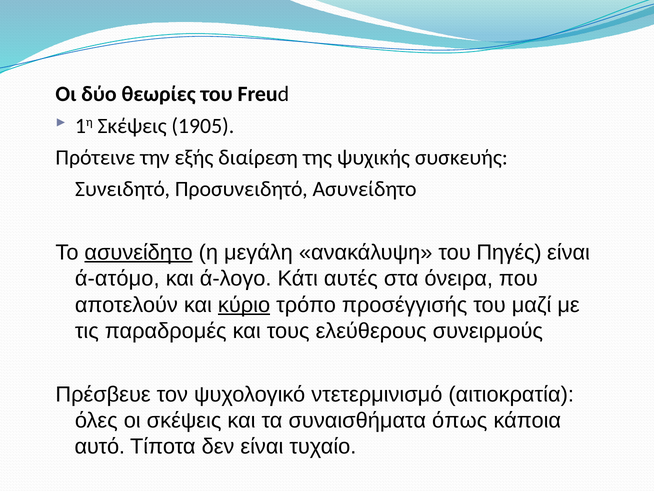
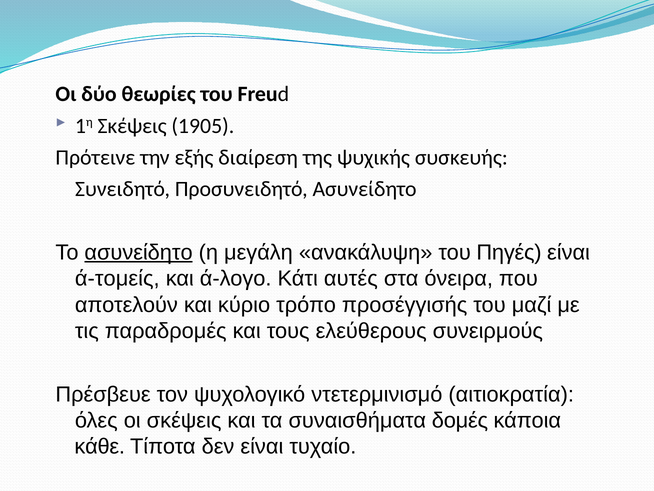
ά-ατόμο: ά-ατόμο -> ά-τομείς (117, 278)
κύριο underline: present -> none (244, 305)
όπως: όπως -> δομές (460, 420)
αυτό: αυτό -> κάθε (100, 446)
